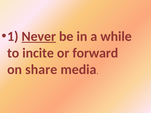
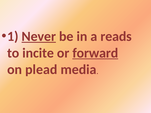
while: while -> reads (116, 36)
forward underline: none -> present (95, 53)
share: share -> plead (41, 70)
